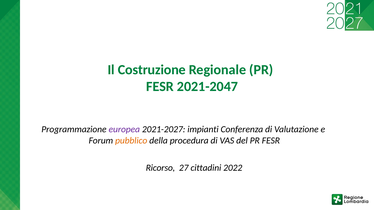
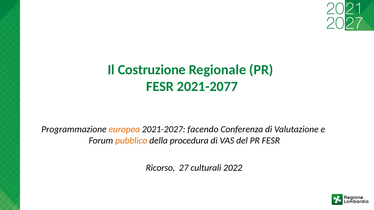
2021-2047: 2021-2047 -> 2021-2077 (207, 87)
europea colour: purple -> orange (124, 130)
impianti: impianti -> facendo (203, 130)
cittadini: cittadini -> culturali (206, 168)
